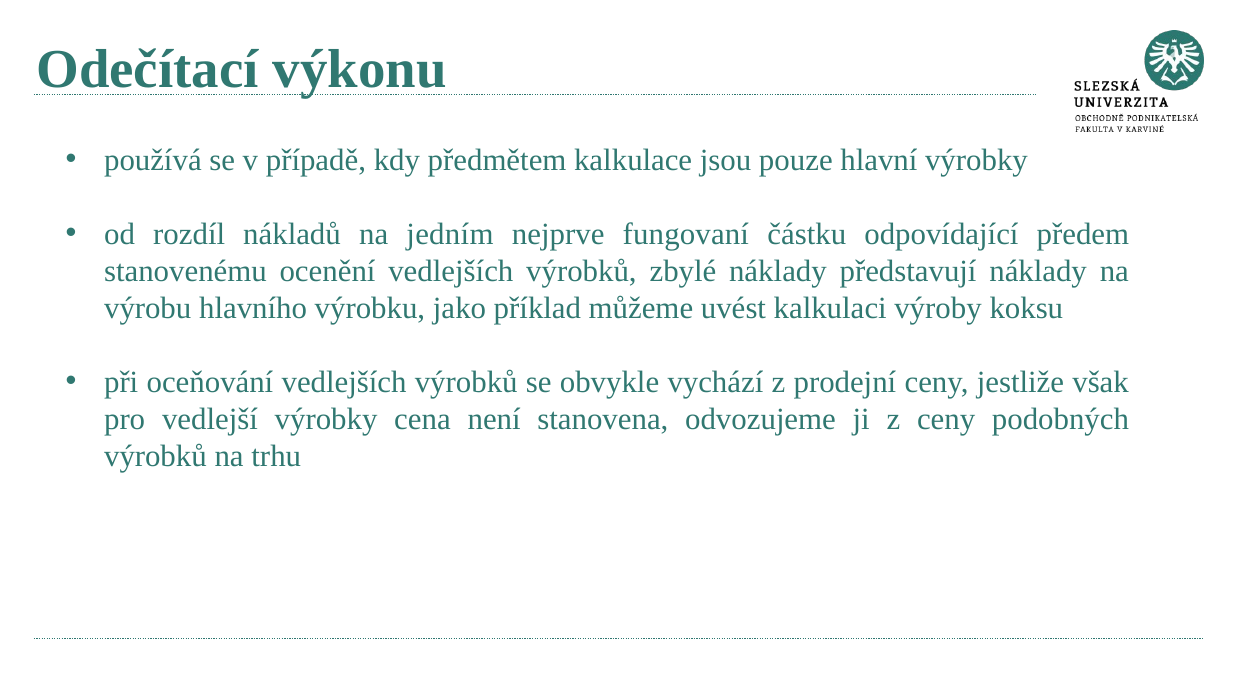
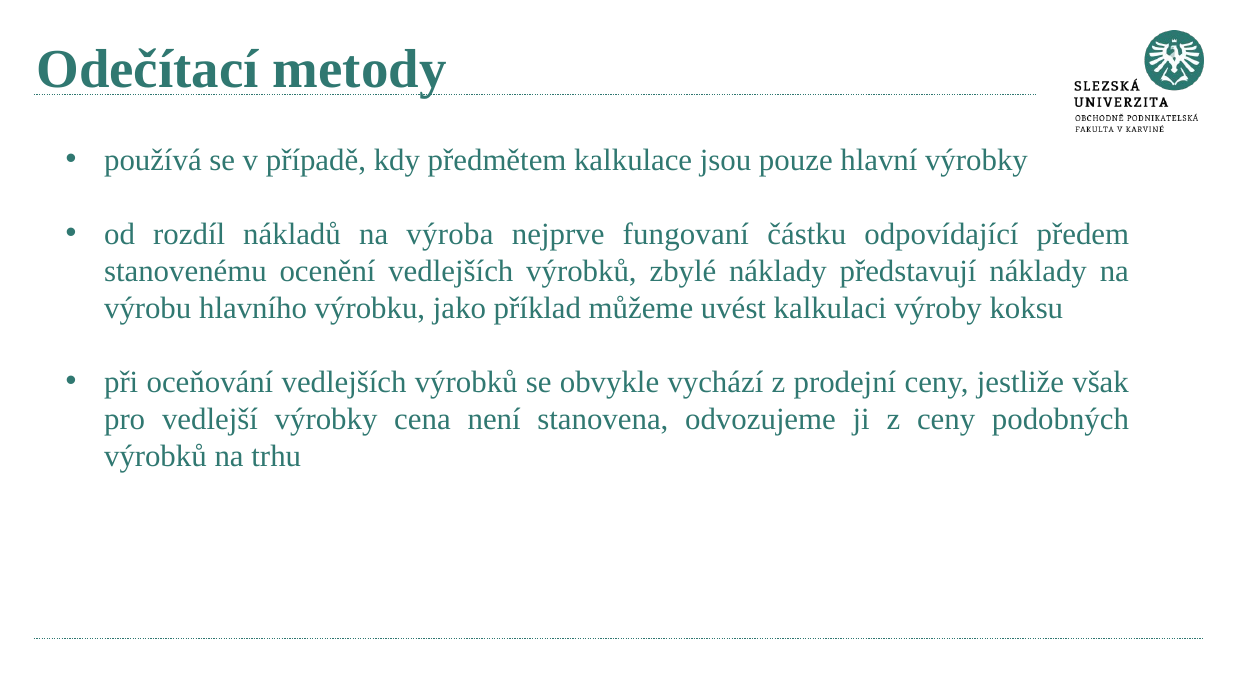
výkonu: výkonu -> metody (360, 69)
jedním: jedním -> výroba (450, 234)
